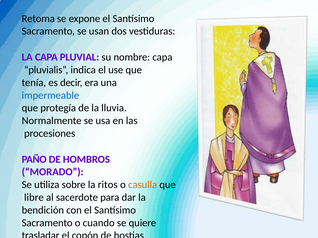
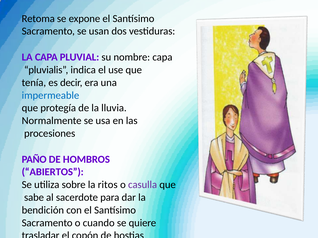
MORADO: MORADO -> ABIERTOS (53, 172)
casulla colour: orange -> purple (143, 185)
libre: libre -> sabe (34, 198)
